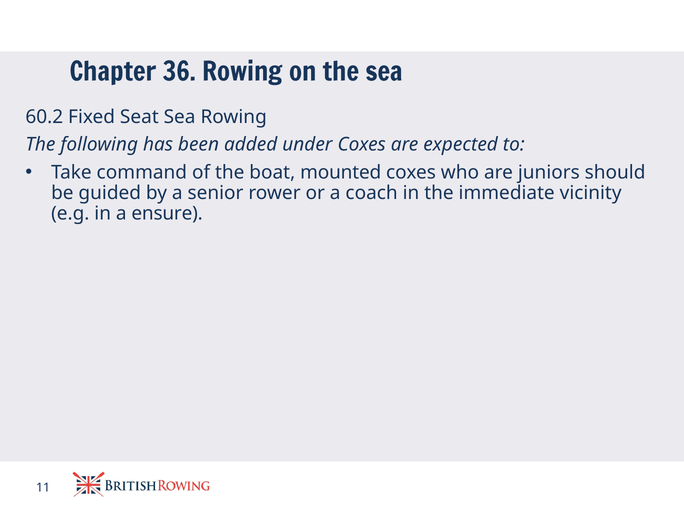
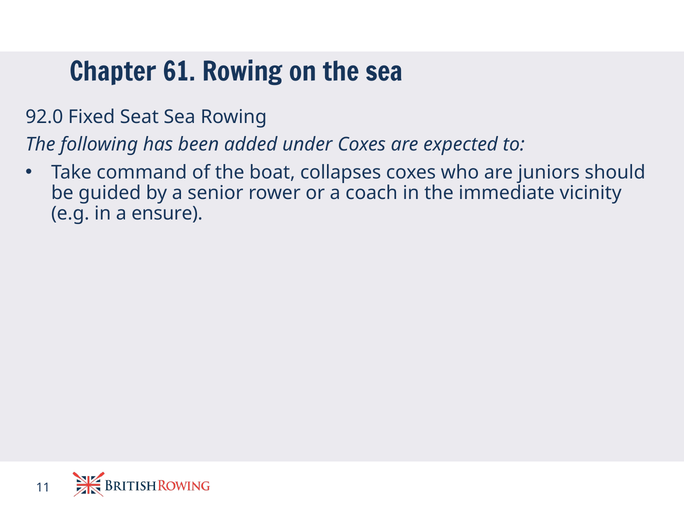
36: 36 -> 61 (179, 72)
60.2: 60.2 -> 92.0 (44, 117)
mounted: mounted -> collapses (341, 172)
